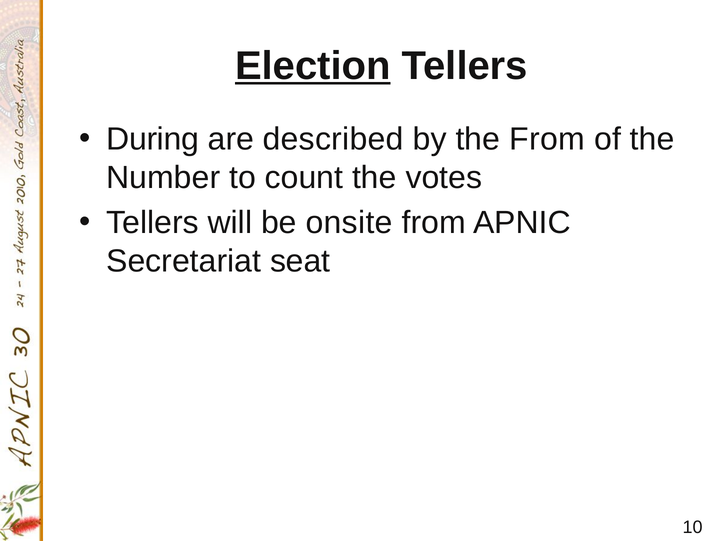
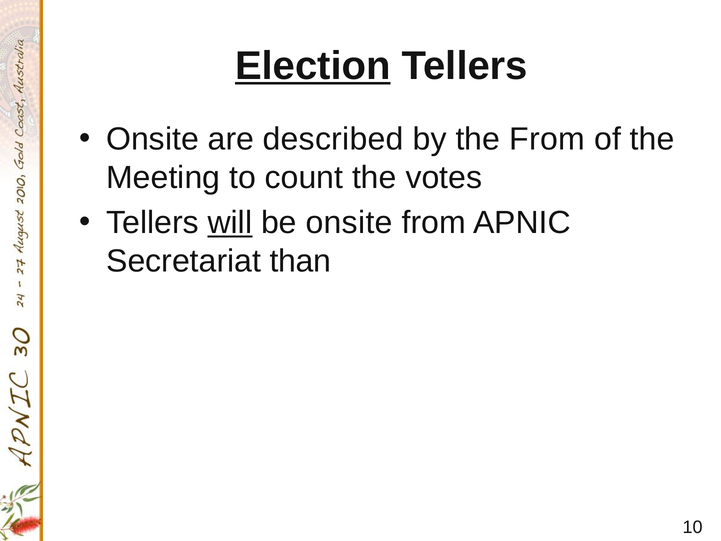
During: During -> Onsite (153, 139)
Number: Number -> Meeting (163, 178)
will underline: none -> present (230, 223)
seat: seat -> than (300, 261)
